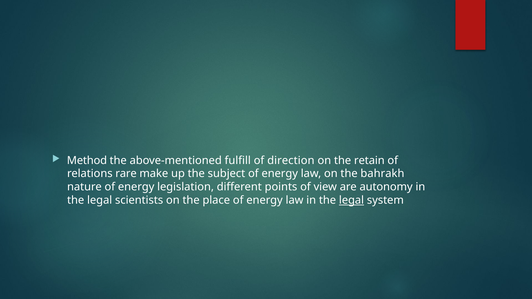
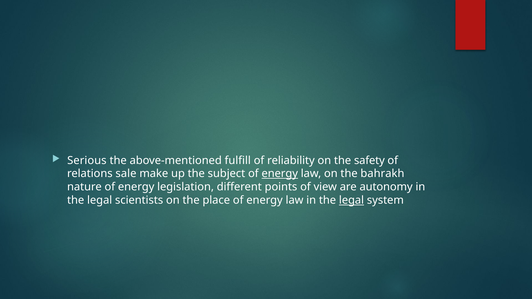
Method: Method -> Serious (87, 161)
direction: direction -> reliability (291, 161)
retain: retain -> safety (369, 161)
rare: rare -> sale (126, 174)
energy underline: none -> present (280, 174)
